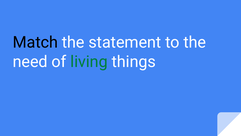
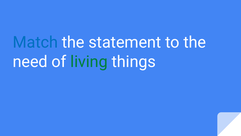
Match colour: black -> blue (35, 42)
